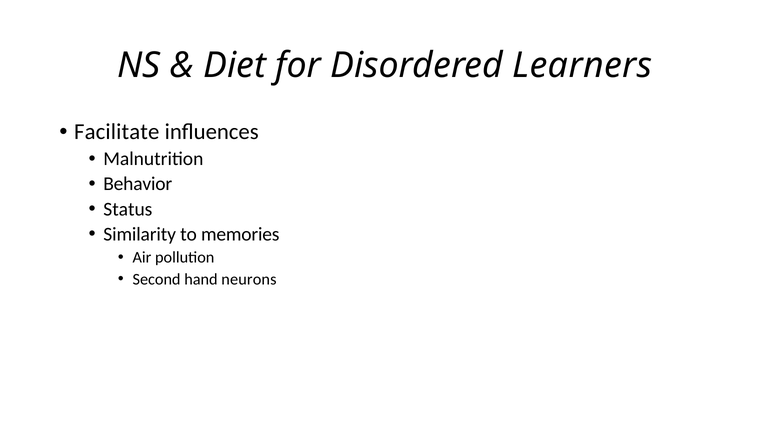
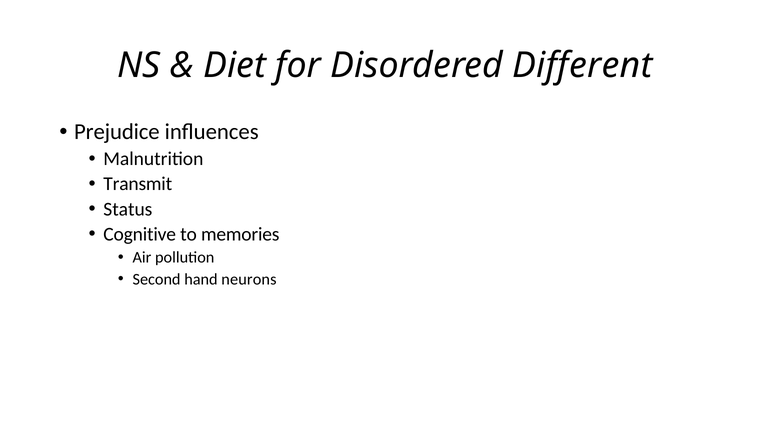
Learners: Learners -> Different (582, 66)
Facilitate: Facilitate -> Prejudice (117, 132)
Behavior: Behavior -> Transmit (138, 184)
Similarity: Similarity -> Cognitive (140, 234)
